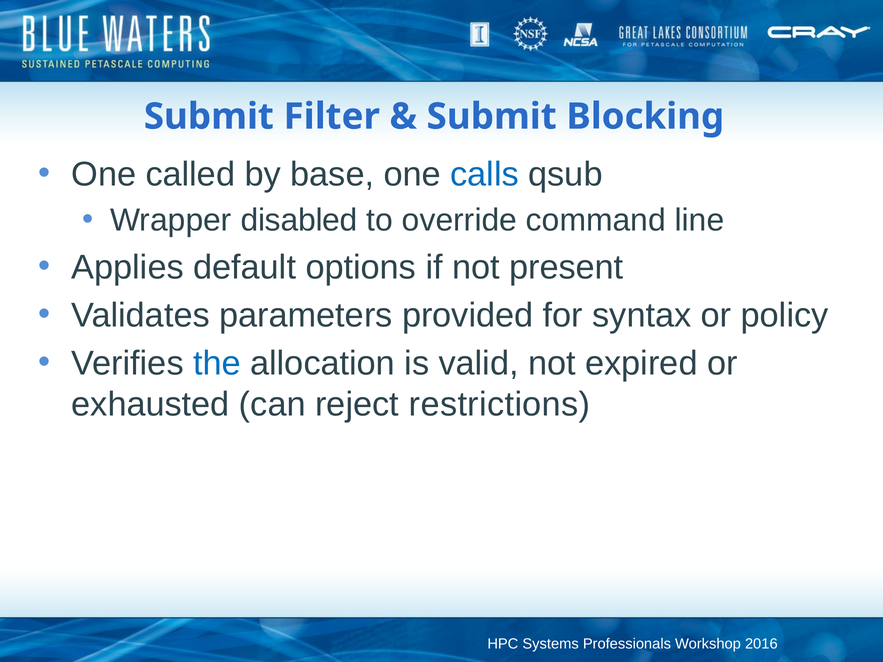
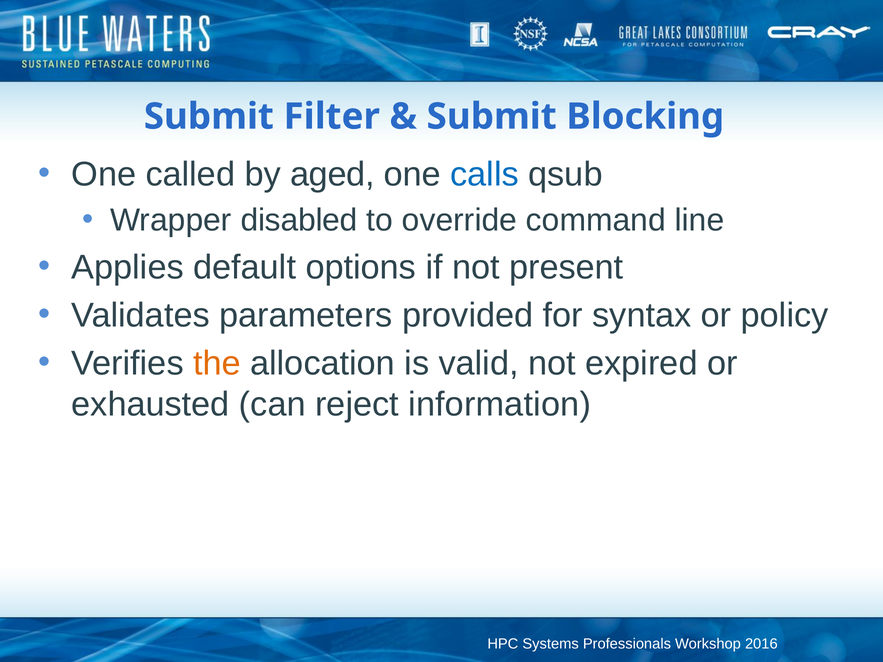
base: base -> aged (332, 175)
the colour: blue -> orange (217, 364)
restrictions: restrictions -> information (500, 405)
